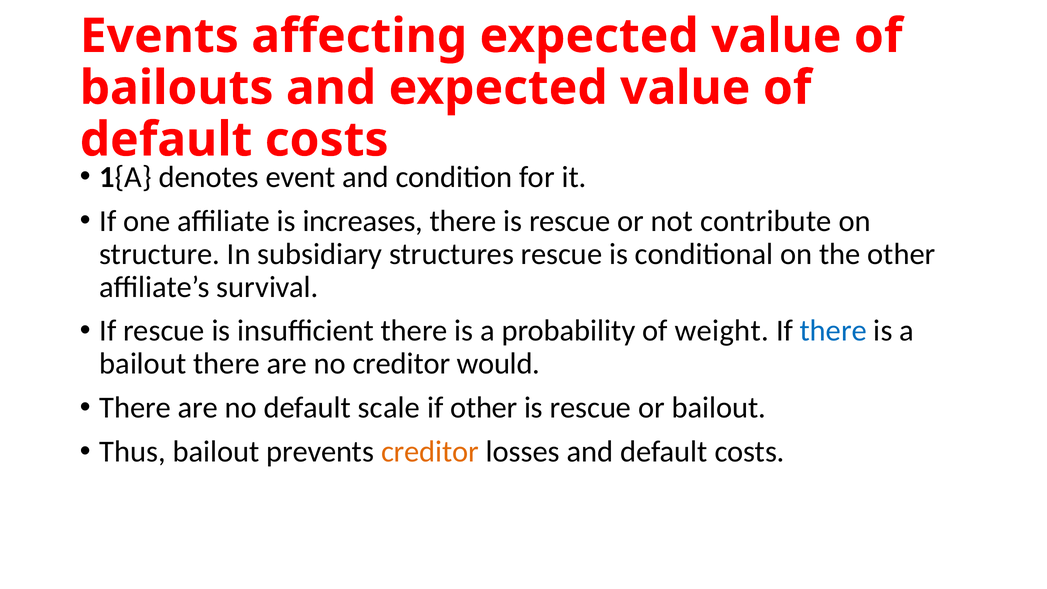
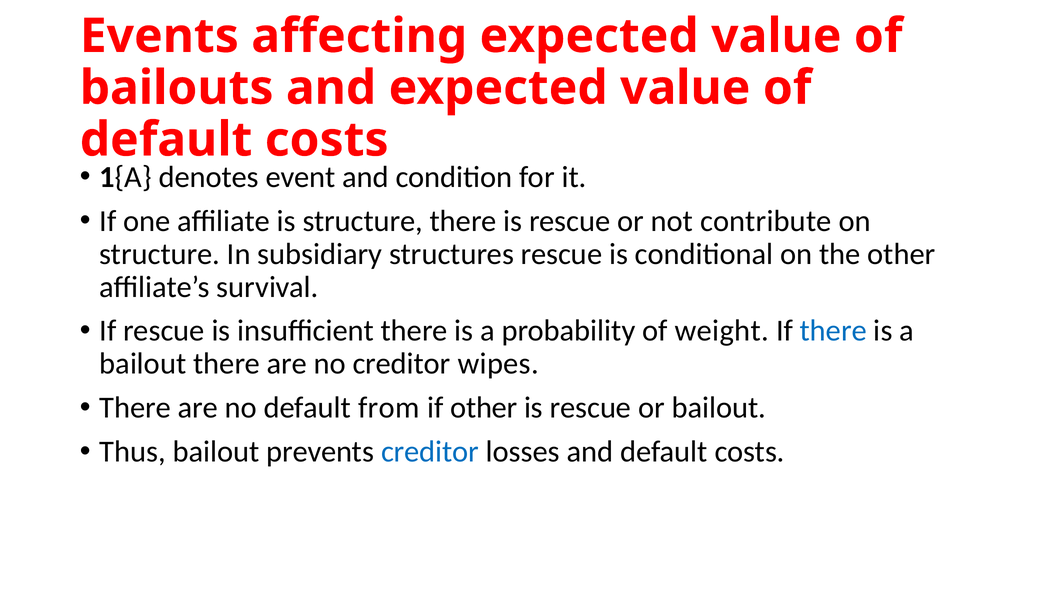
is increases: increases -> structure (363, 221)
would: would -> wipes (498, 364)
scale: scale -> from (389, 408)
creditor colour: orange -> blue (430, 452)
